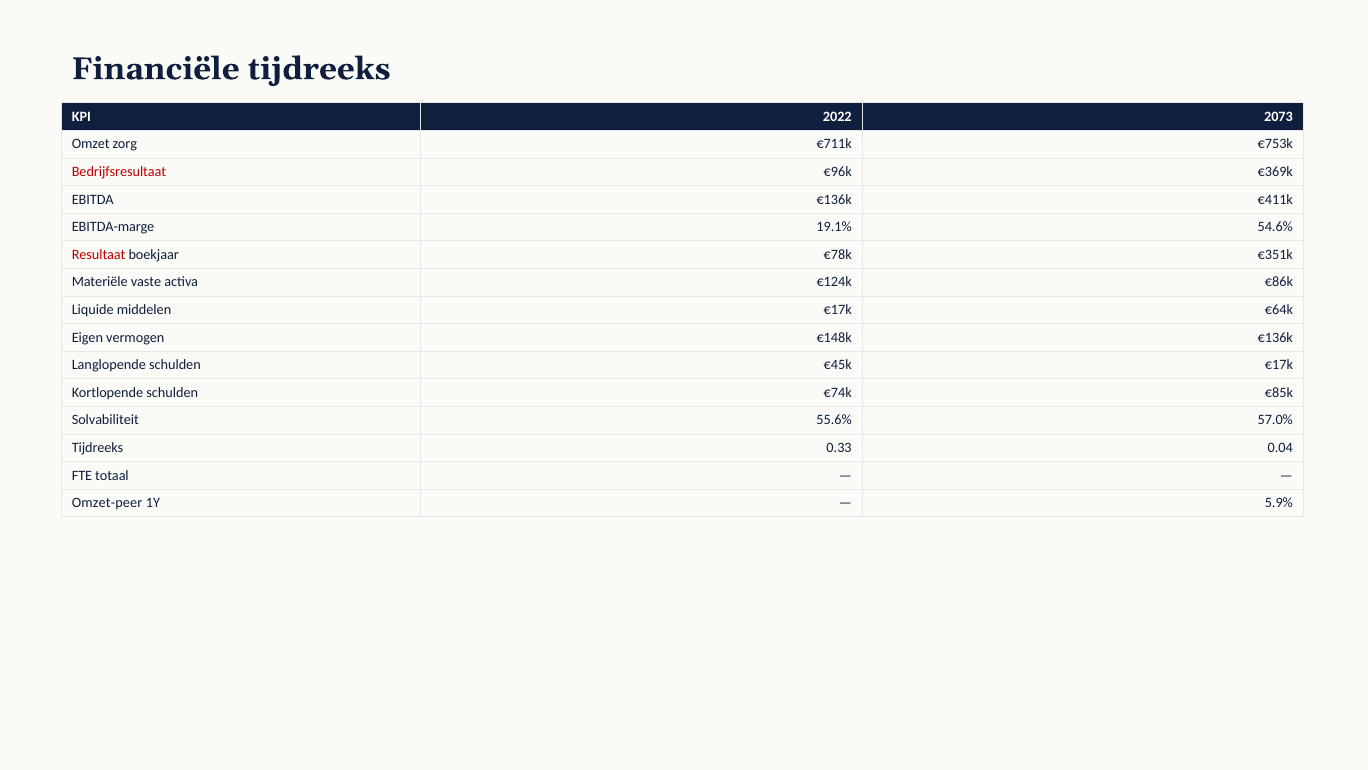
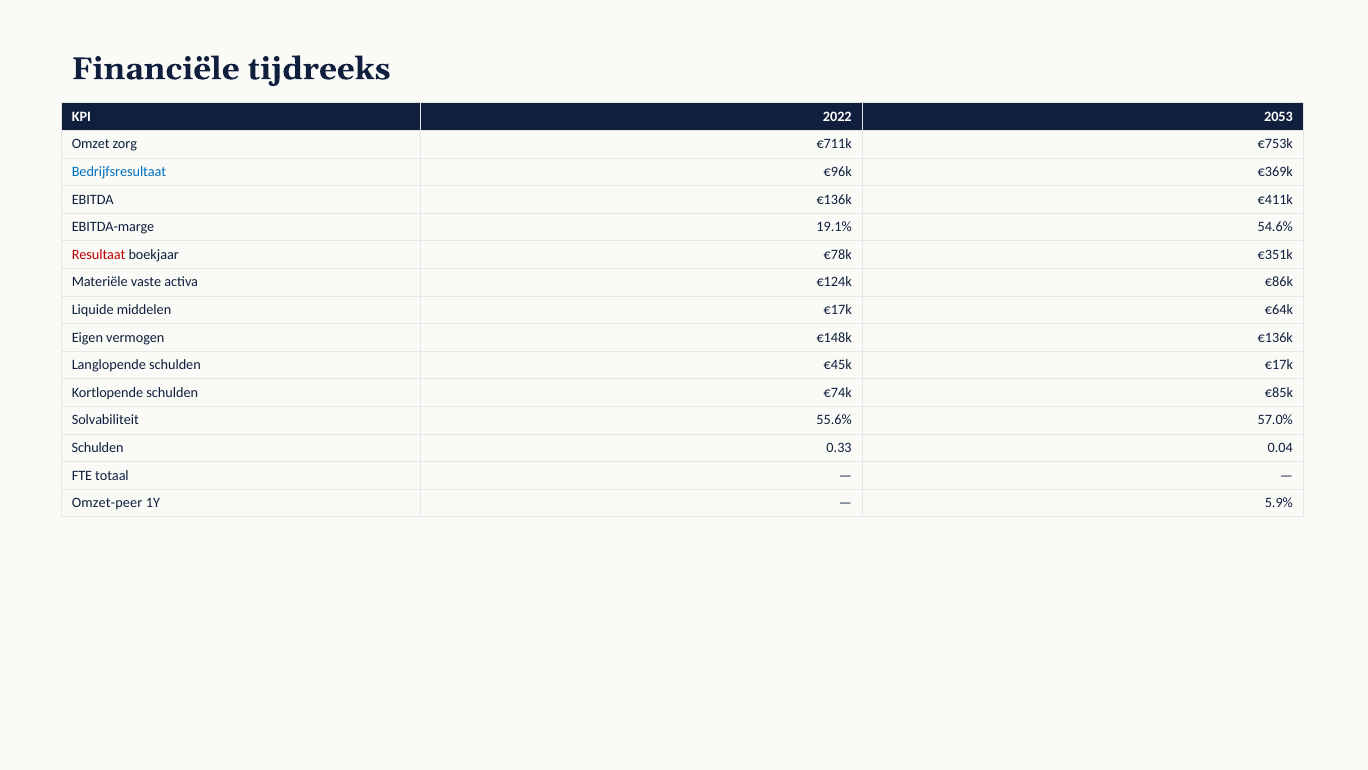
2073: 2073 -> 2053 (1278, 117)
Bedrijfsresultaat colour: red -> blue (119, 172)
Tijdreeks: Tijdreeks -> Schulden (98, 448)
